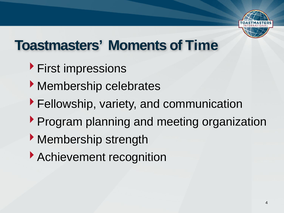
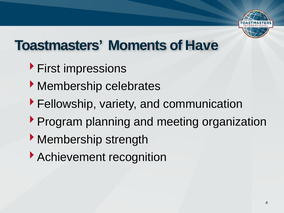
Time: Time -> Have (202, 45)
